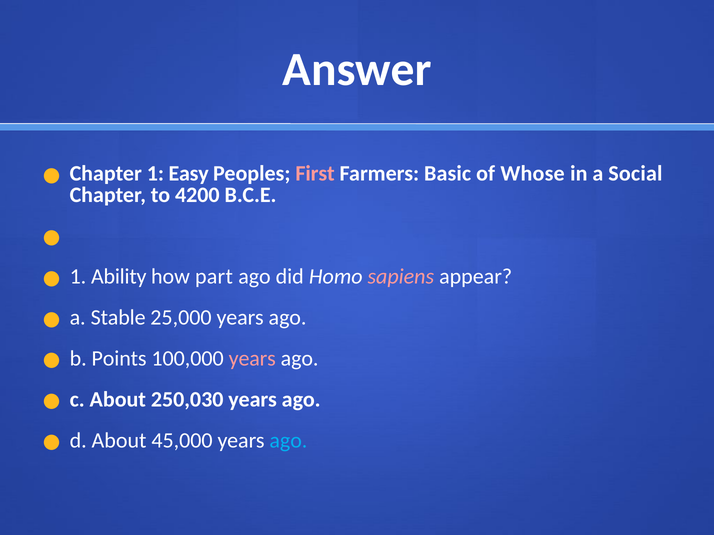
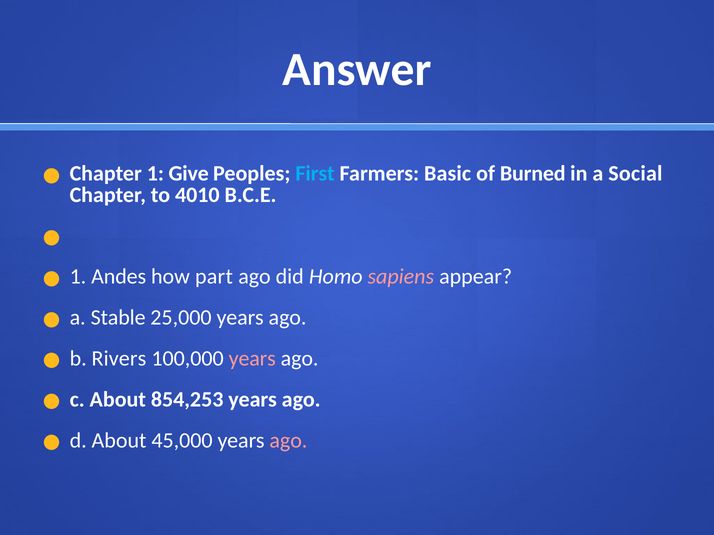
Easy: Easy -> Give (189, 174)
First colour: pink -> light blue (315, 174)
Whose: Whose -> Burned (533, 174)
4200: 4200 -> 4010 (197, 195)
Ability: Ability -> Andes (119, 277)
Points: Points -> Rivers (119, 359)
250,030: 250,030 -> 854,253 (187, 400)
ago colour: light blue -> pink (288, 441)
